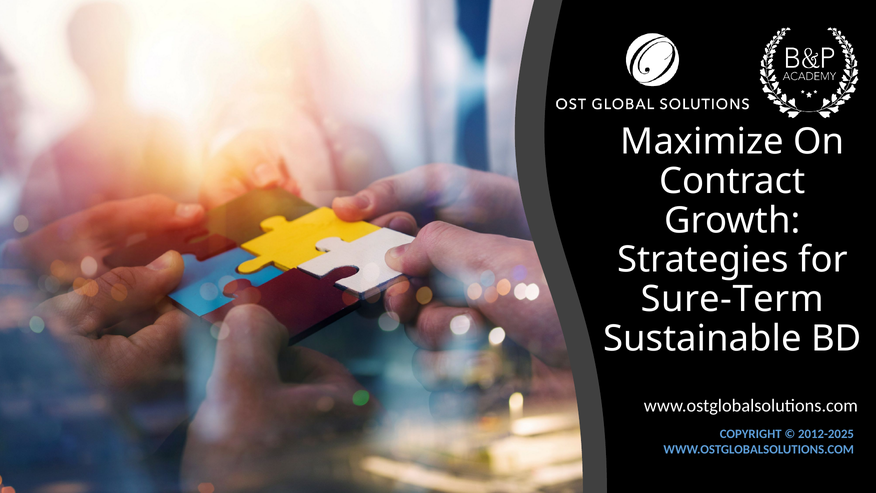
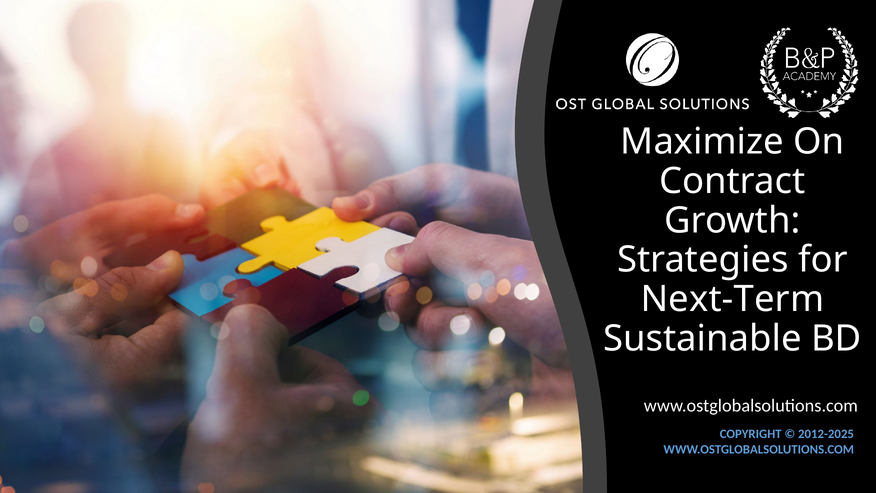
Sure-Term: Sure-Term -> Next-Term (732, 299)
